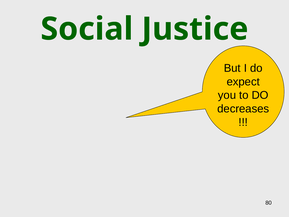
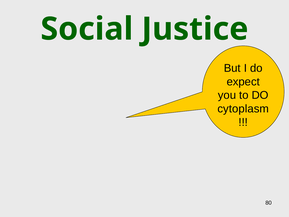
decreases: decreases -> cytoplasm (243, 109)
